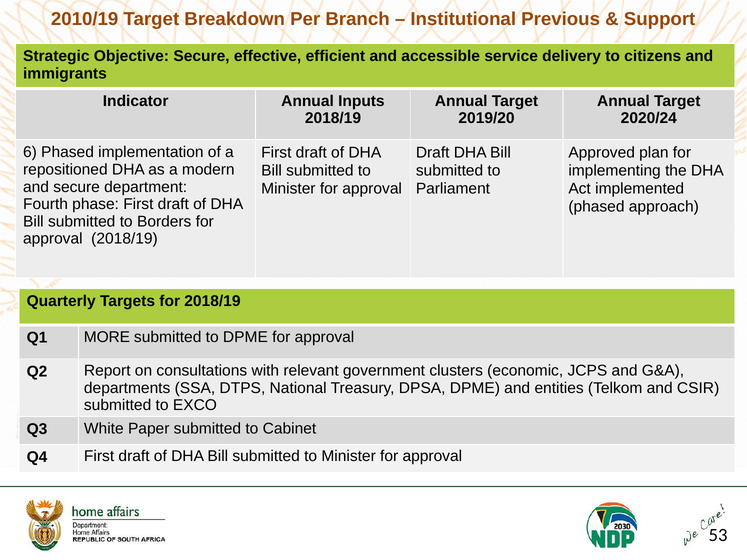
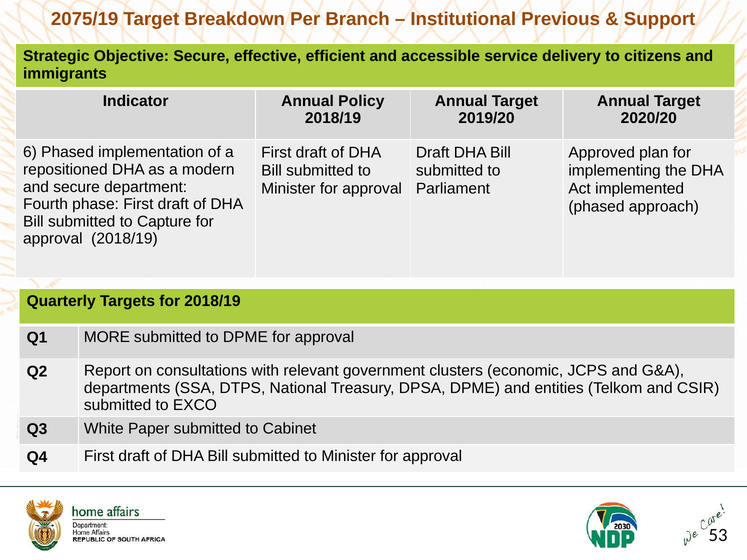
2010/19: 2010/19 -> 2075/19 (85, 19)
Inputs: Inputs -> Policy (361, 101)
2020/24: 2020/24 -> 2020/20 (649, 118)
Borders: Borders -> Capture (164, 222)
